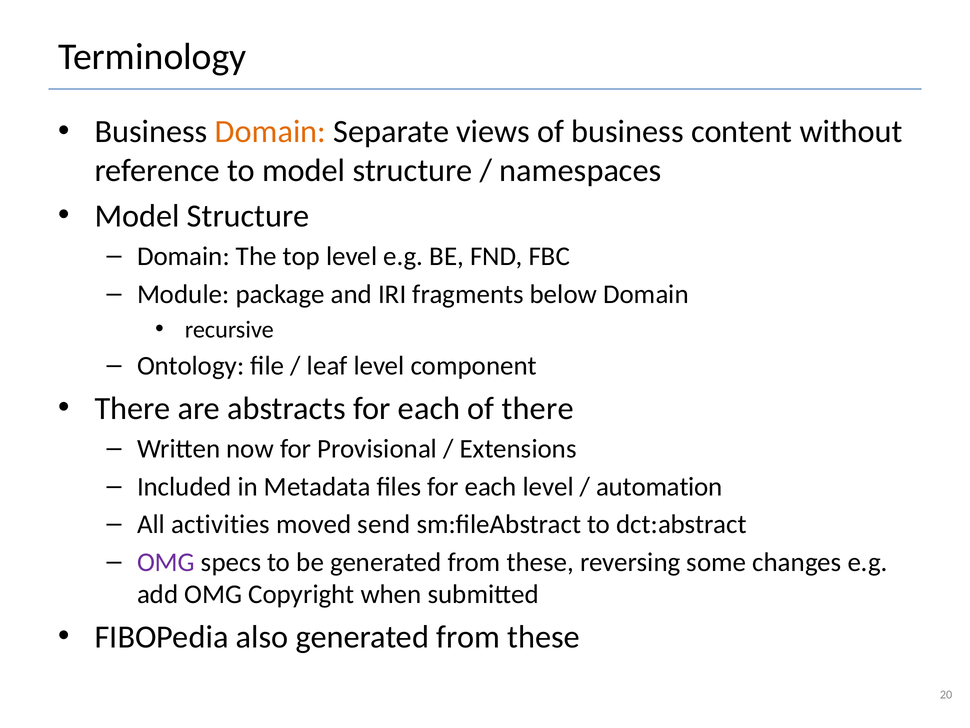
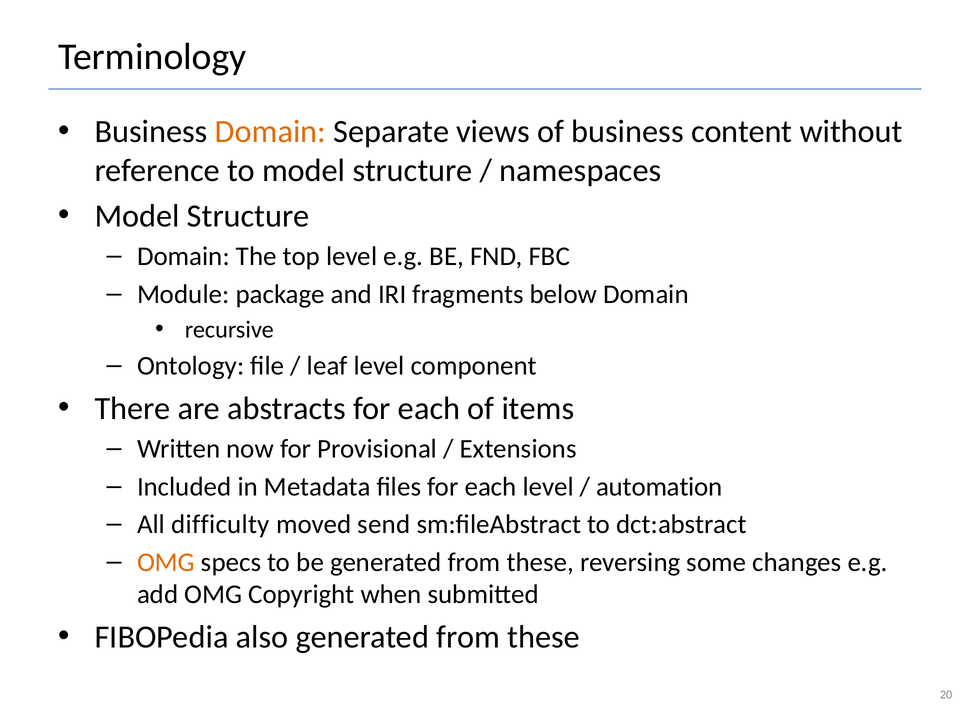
of there: there -> items (538, 408)
activities: activities -> difficulty (220, 524)
OMG colour: purple -> orange (166, 562)
